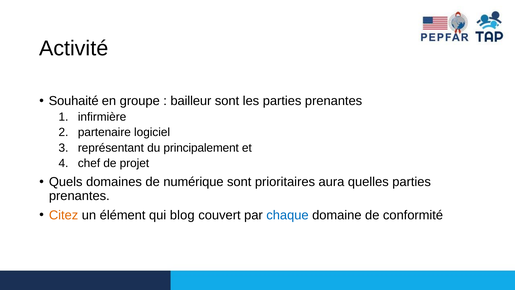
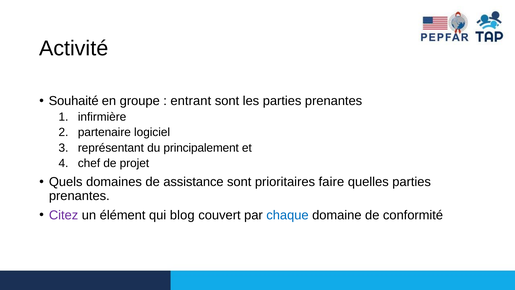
bailleur: bailleur -> entrant (191, 101)
numérique: numérique -> assistance (193, 182)
aura: aura -> faire (331, 182)
Citez colour: orange -> purple (64, 215)
